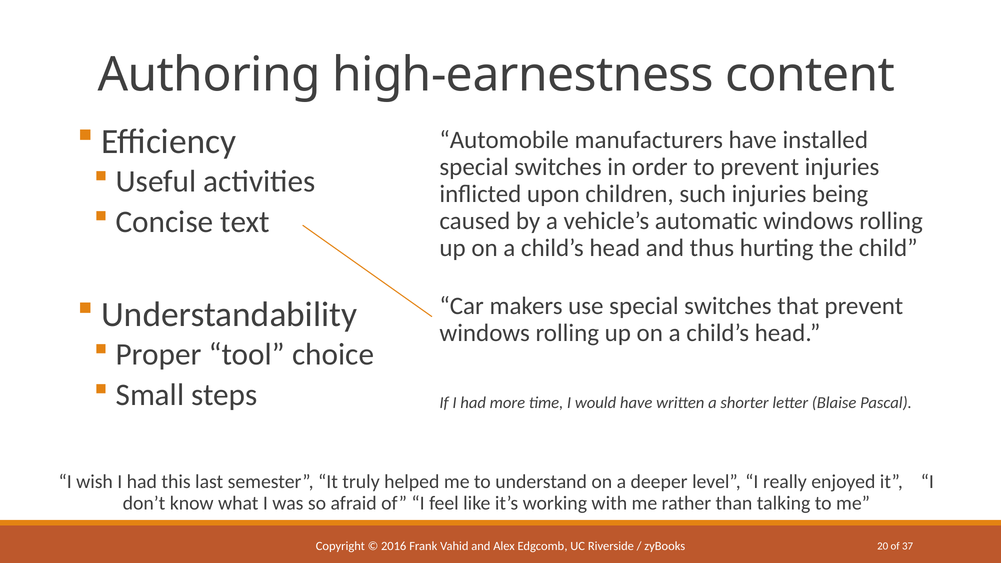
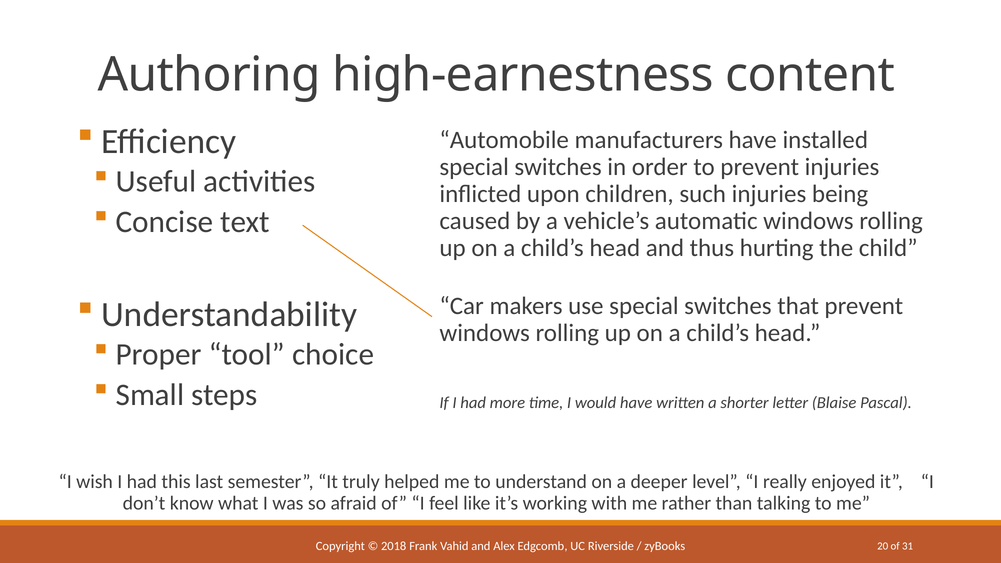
2016: 2016 -> 2018 (394, 546)
37: 37 -> 31 (908, 546)
